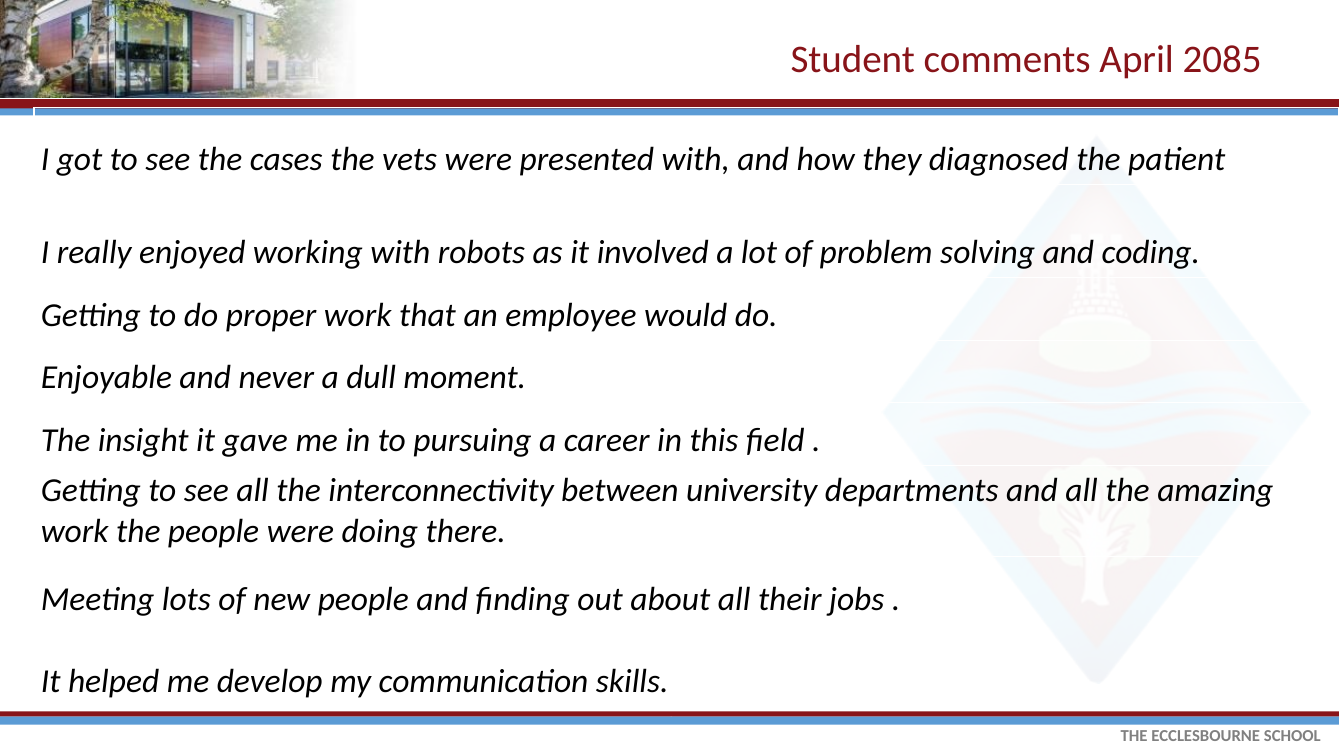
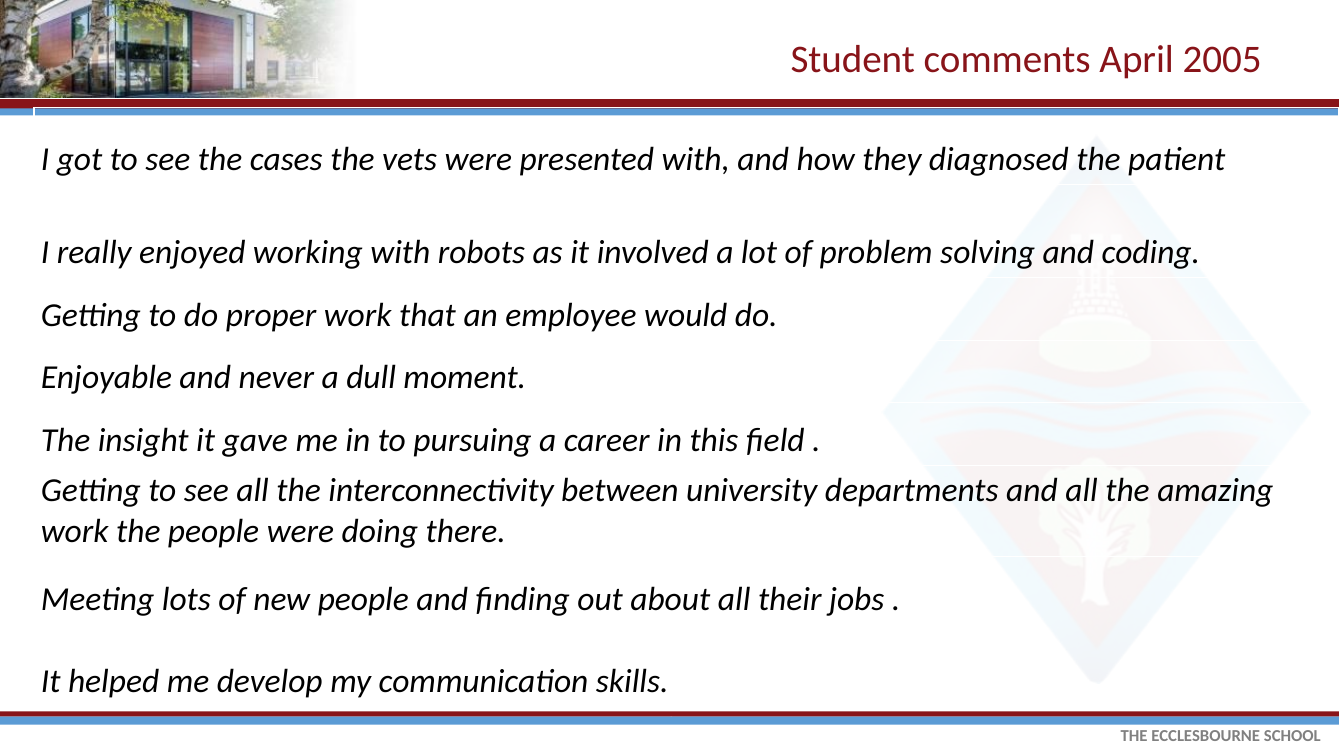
2085: 2085 -> 2005 (1222, 60)
